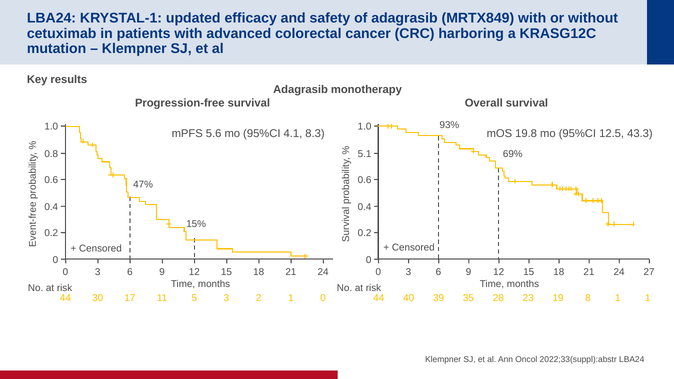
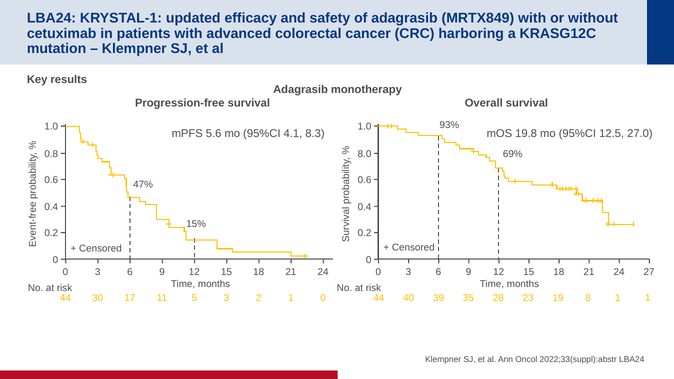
43.3: 43.3 -> 27.0 (640, 133)
5.1: 5.1 -> 8.0 (365, 154)
